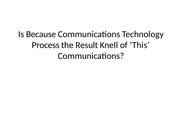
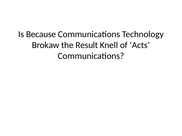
Process: Process -> Brokaw (46, 45)
This: This -> Acts (140, 45)
